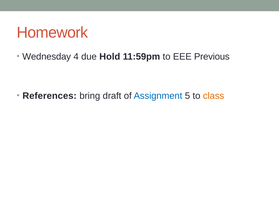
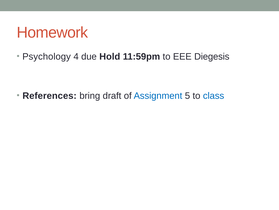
Wednesday: Wednesday -> Psychology (47, 56)
Previous: Previous -> Diegesis (212, 56)
class colour: orange -> blue (214, 96)
